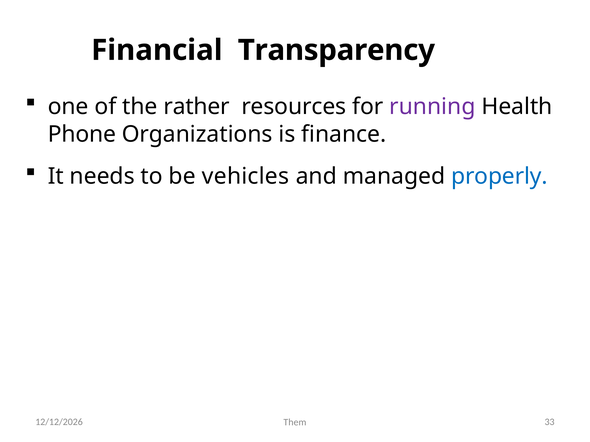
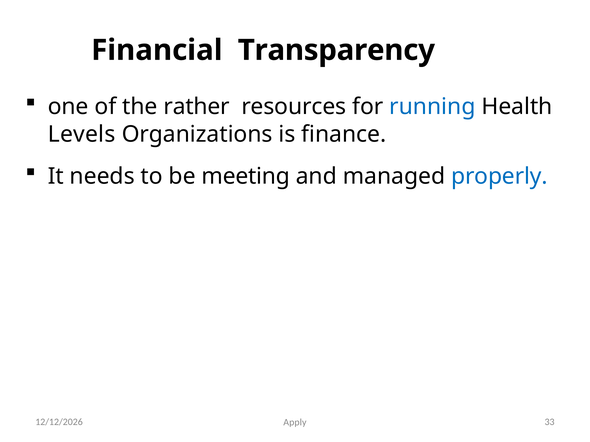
running colour: purple -> blue (432, 107)
Phone: Phone -> Levels (82, 134)
vehicles: vehicles -> meeting (246, 176)
Them: Them -> Apply (295, 423)
